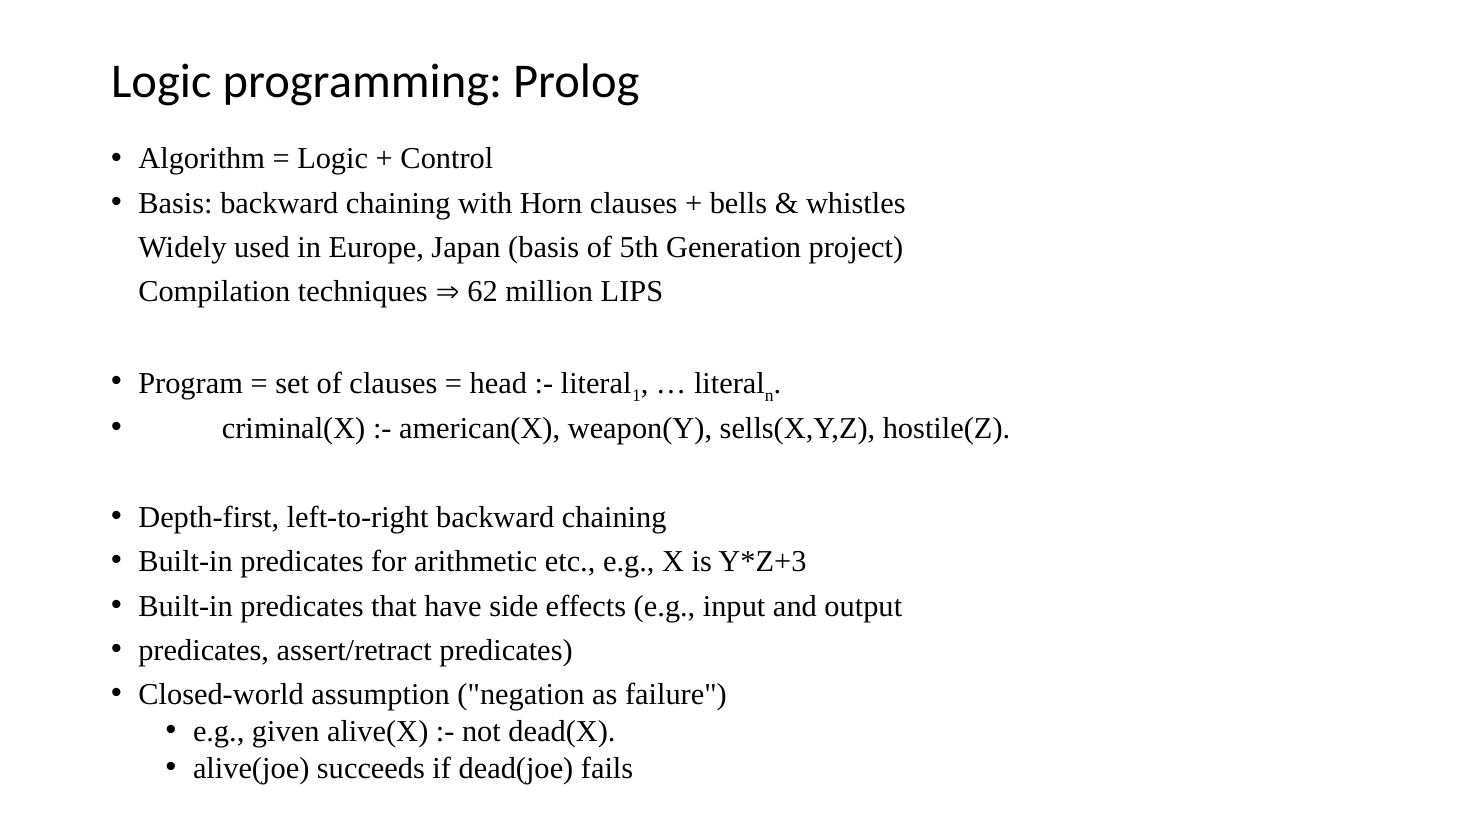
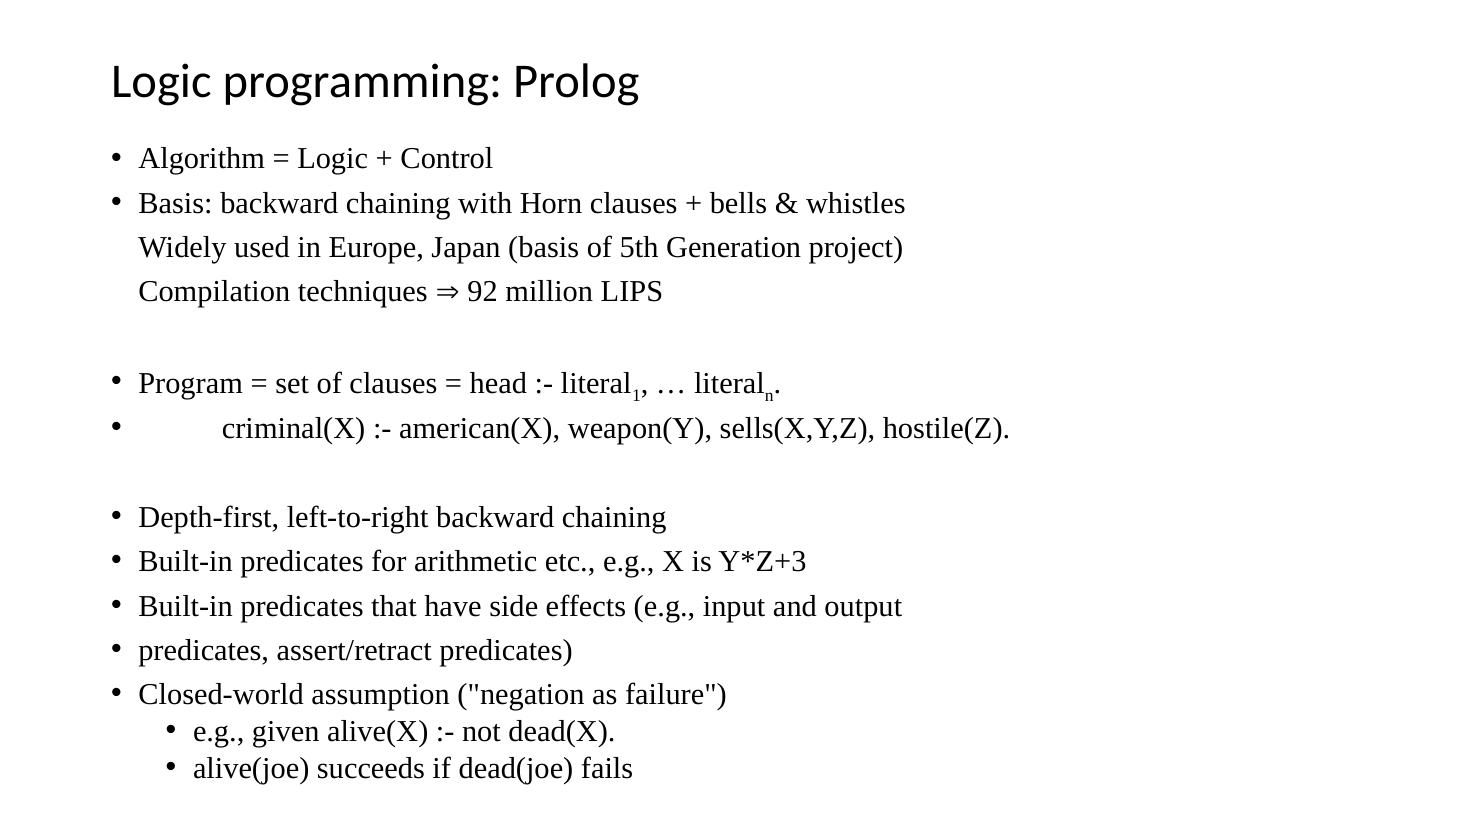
62: 62 -> 92 (483, 292)
